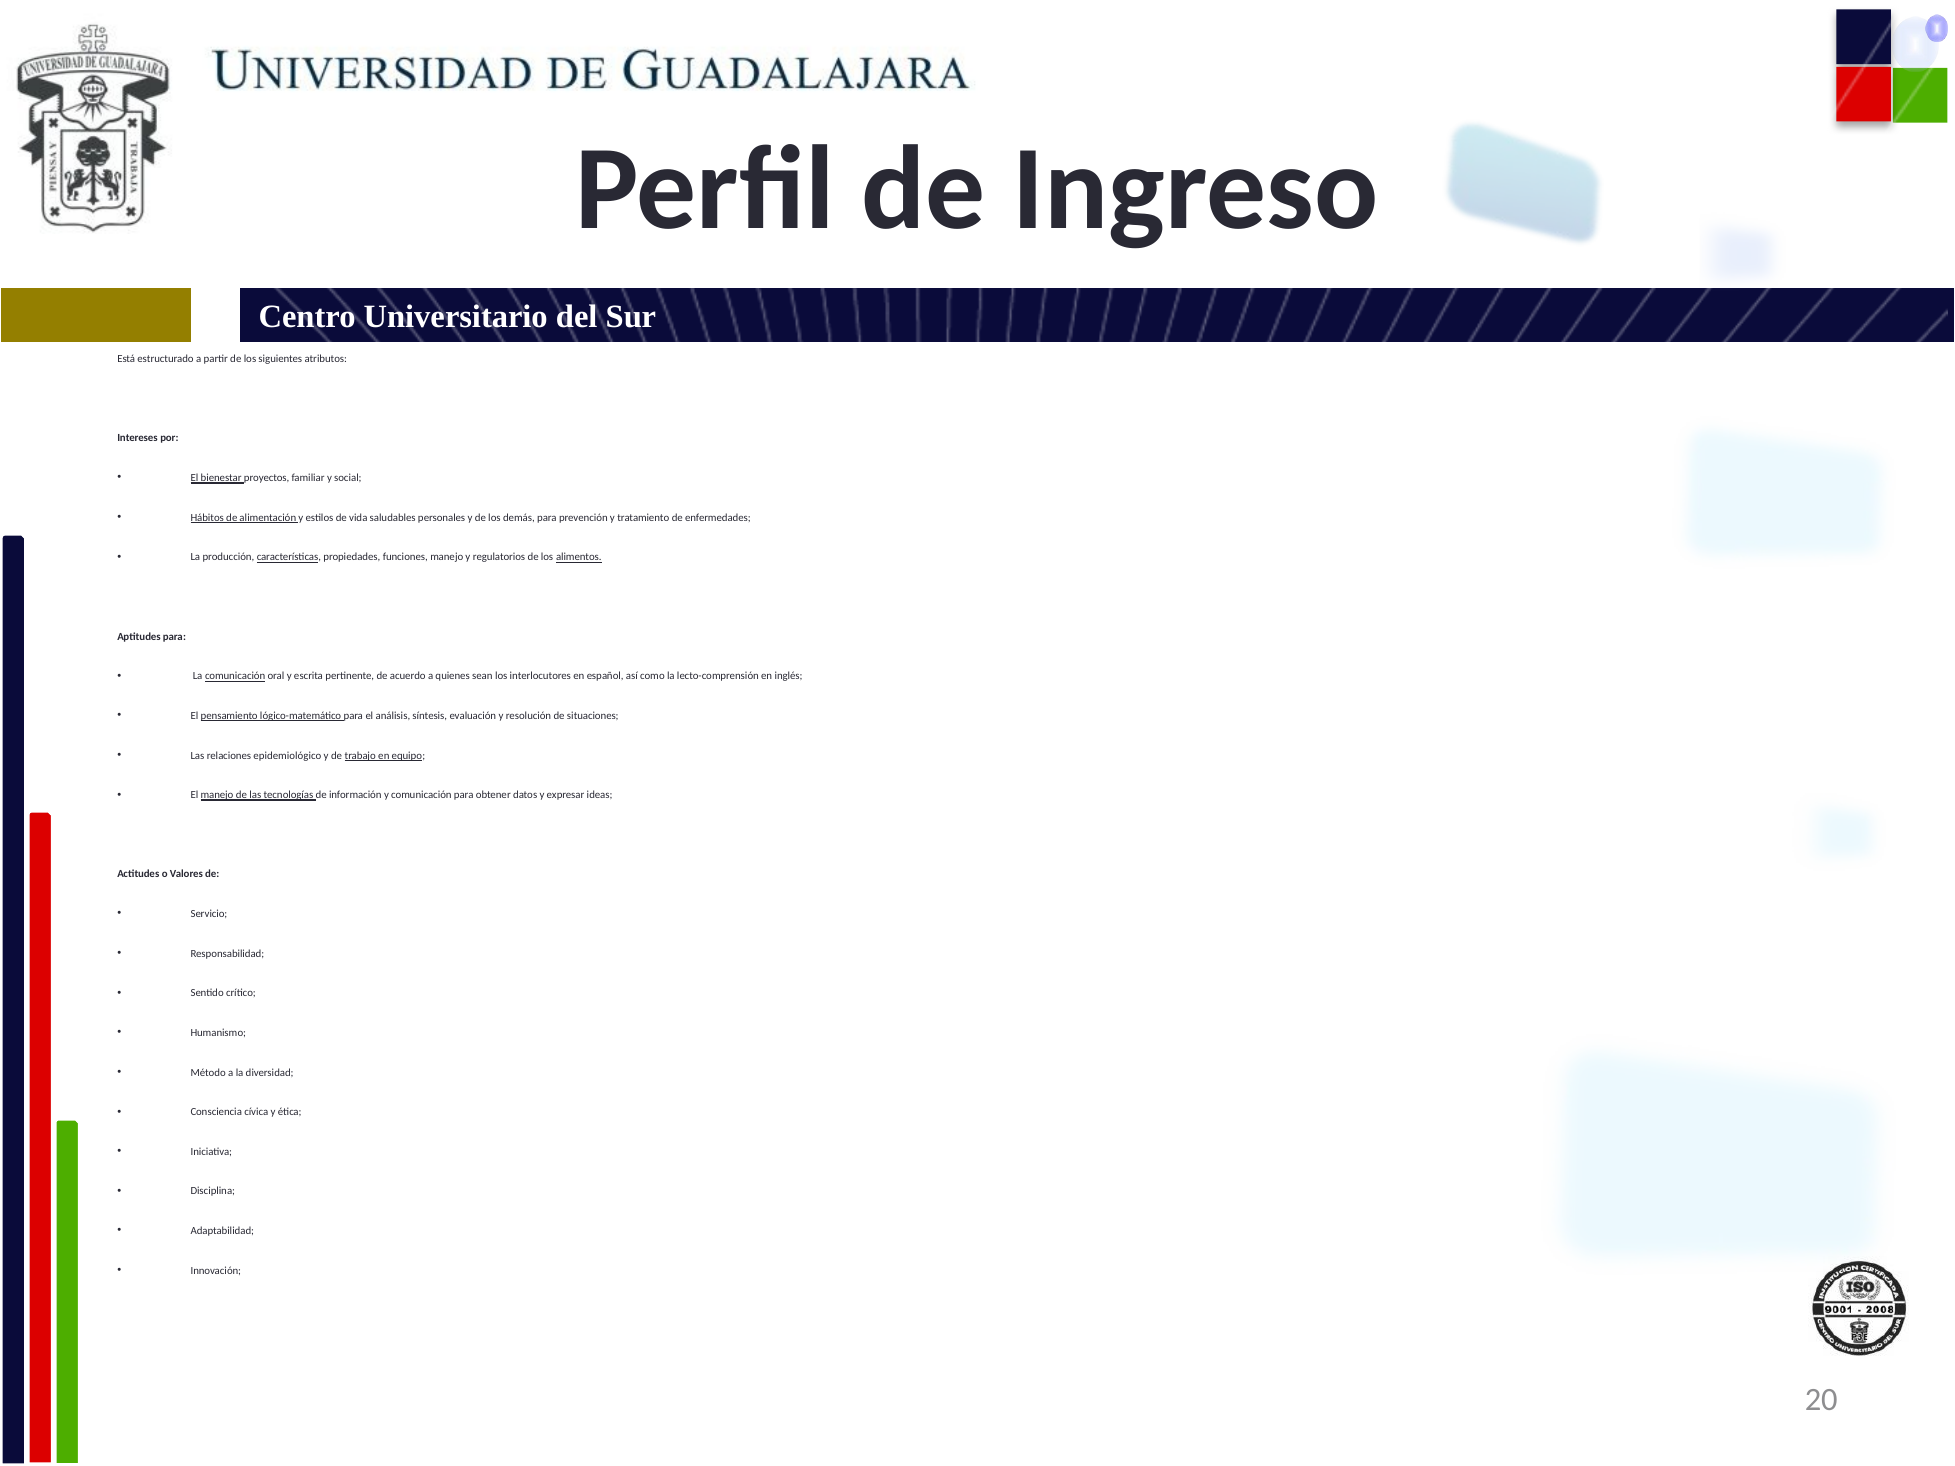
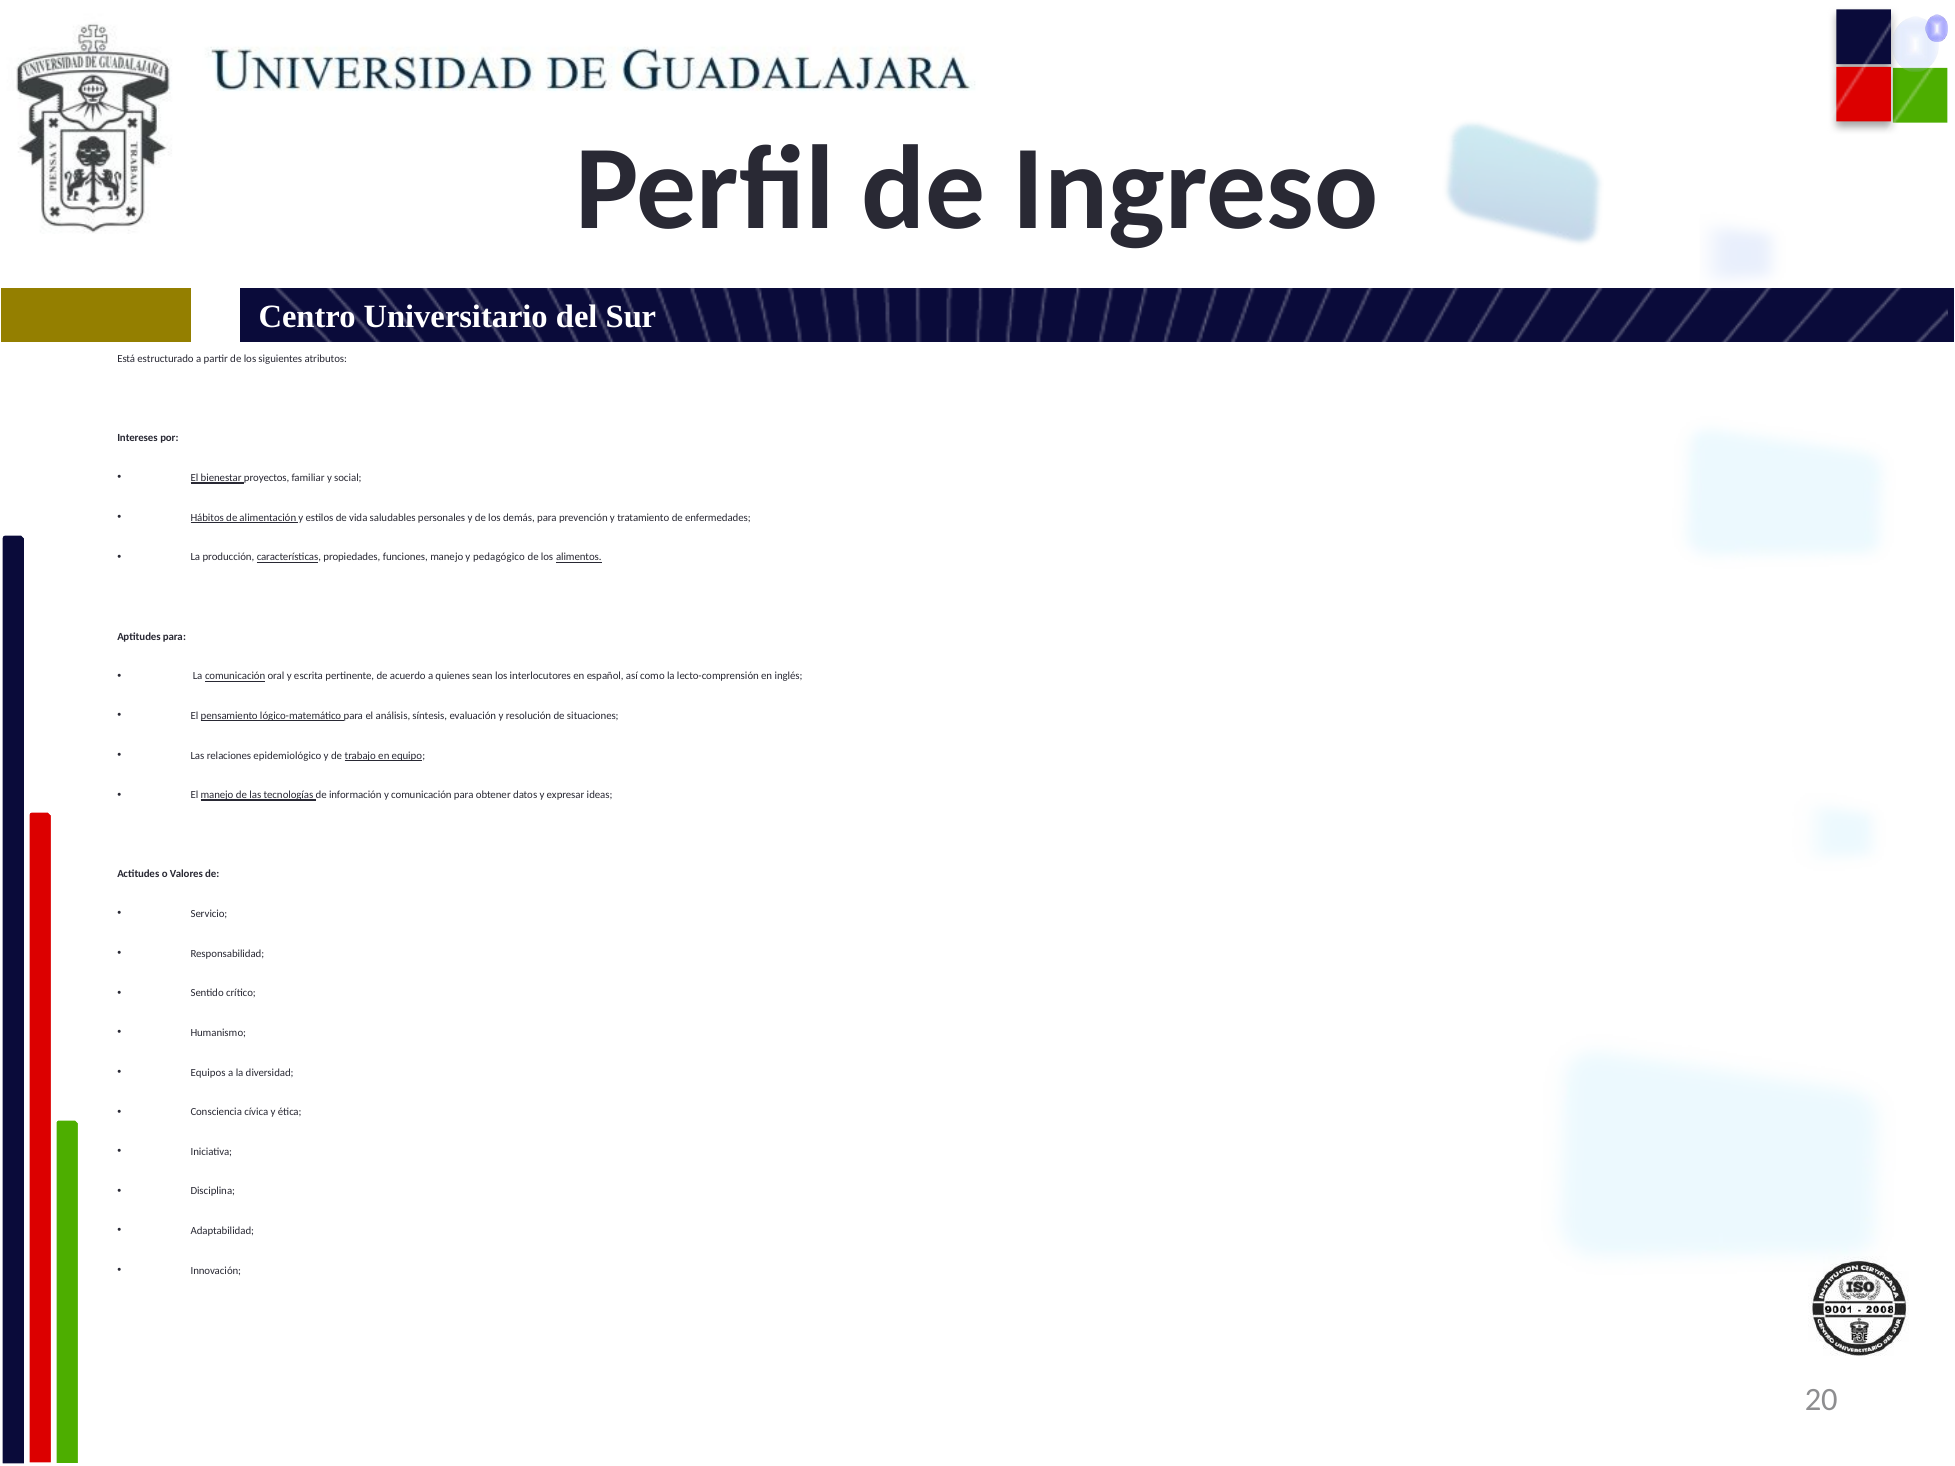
regulatorios: regulatorios -> pedagógico (499, 557)
Método: Método -> Equipos (208, 1073)
